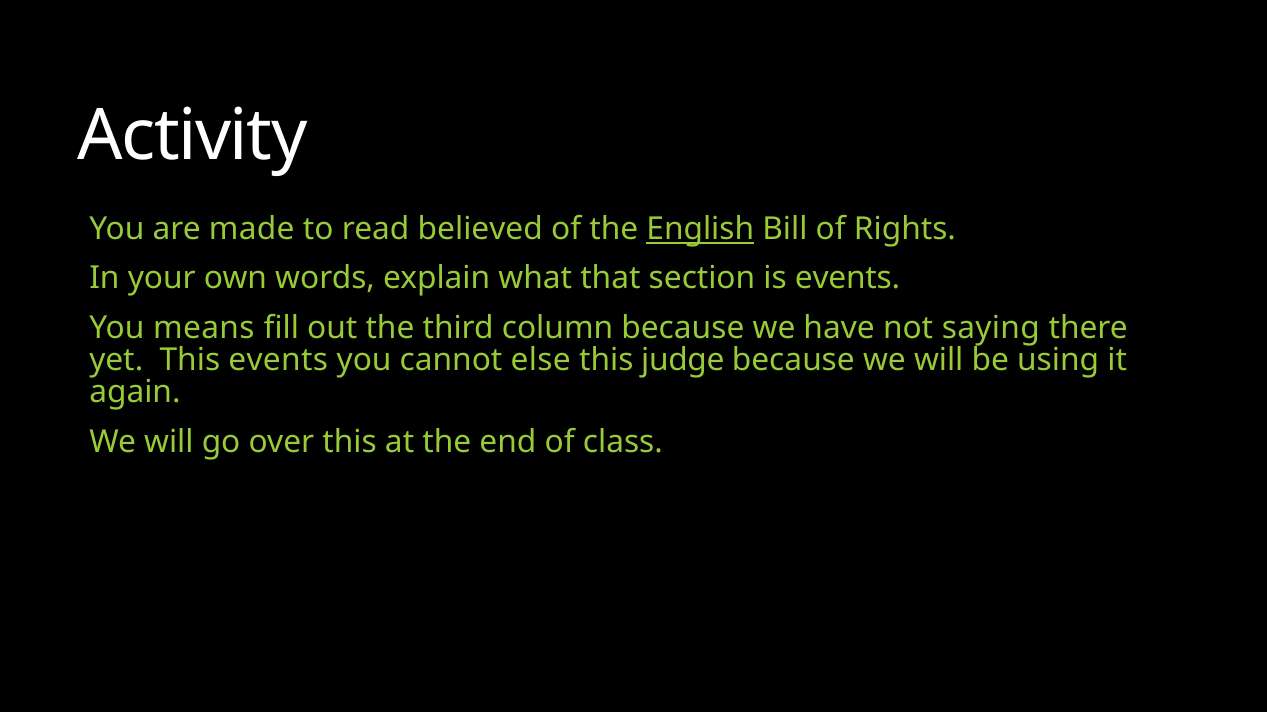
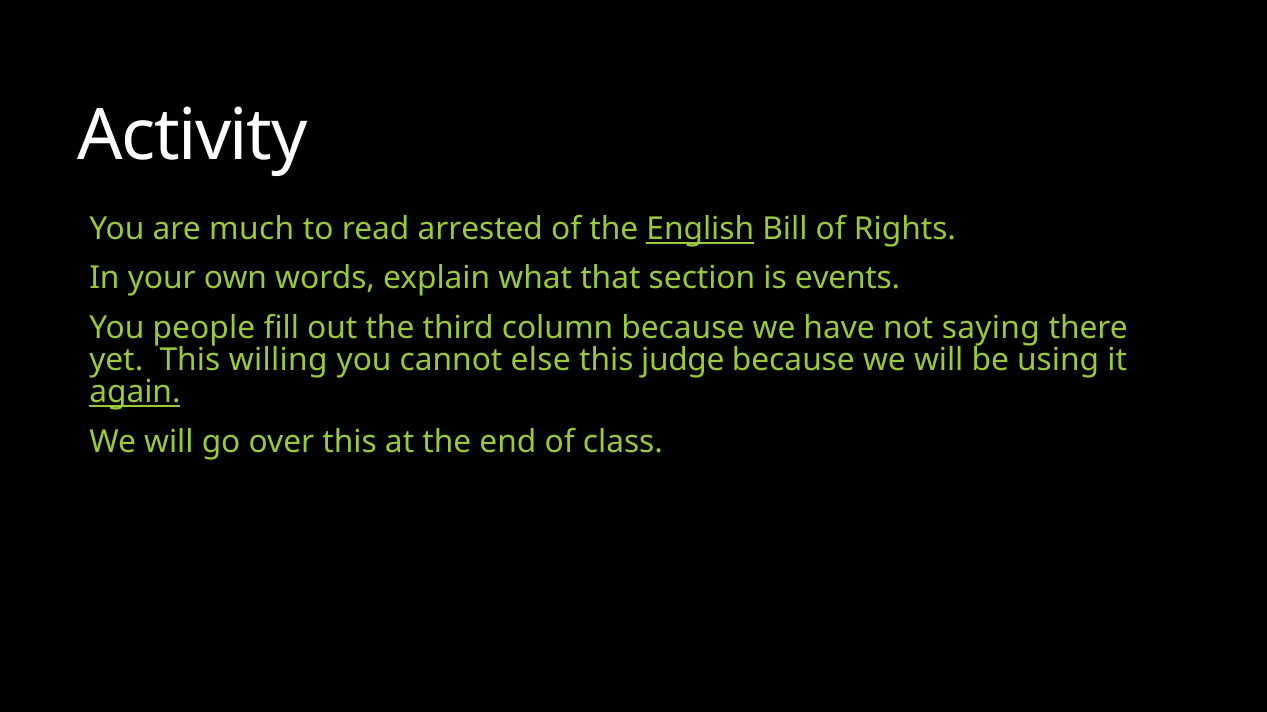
made: made -> much (252, 229)
believed: believed -> arrested (480, 229)
means: means -> people (204, 328)
This events: events -> willing (278, 361)
again underline: none -> present (135, 393)
